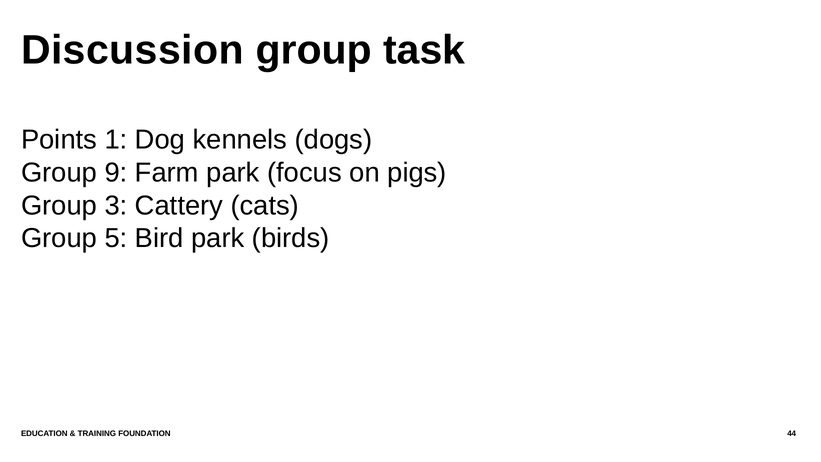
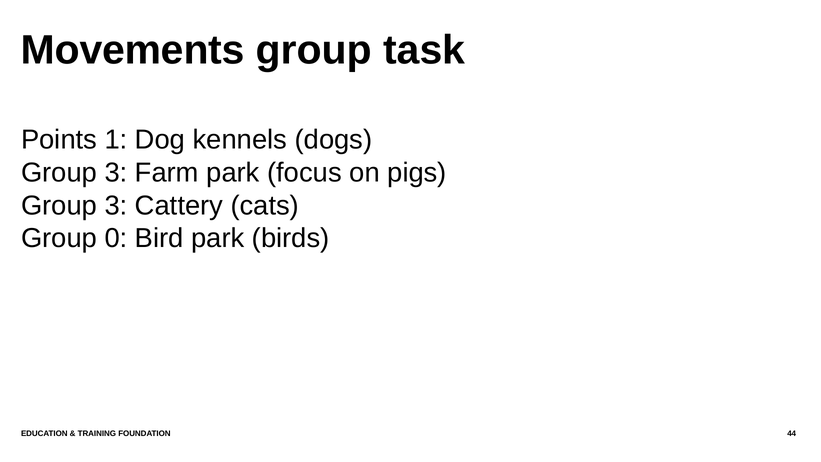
Discussion: Discussion -> Movements (133, 50)
9: 9 -> 3 (116, 173)
5: 5 -> 0 (116, 238)
